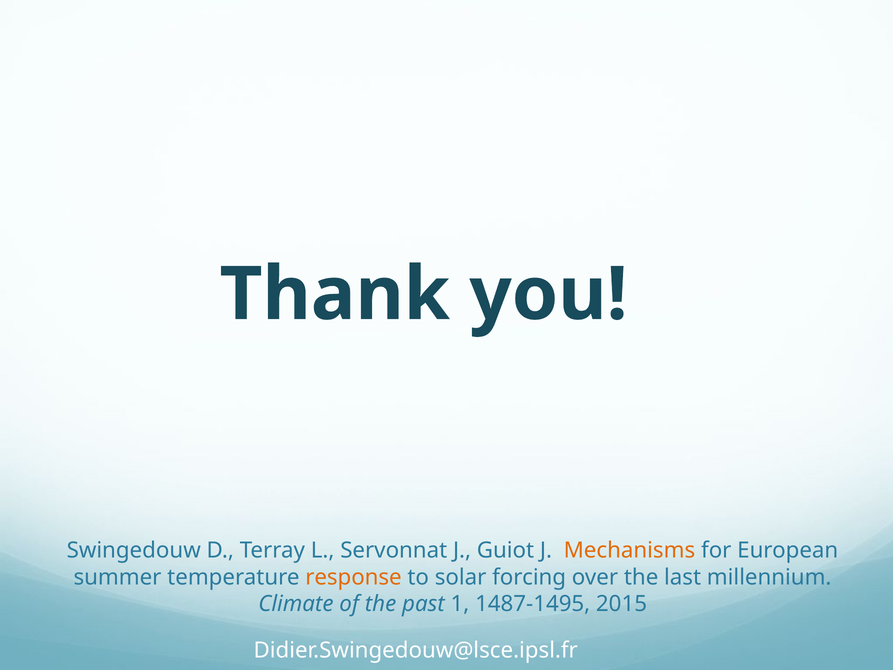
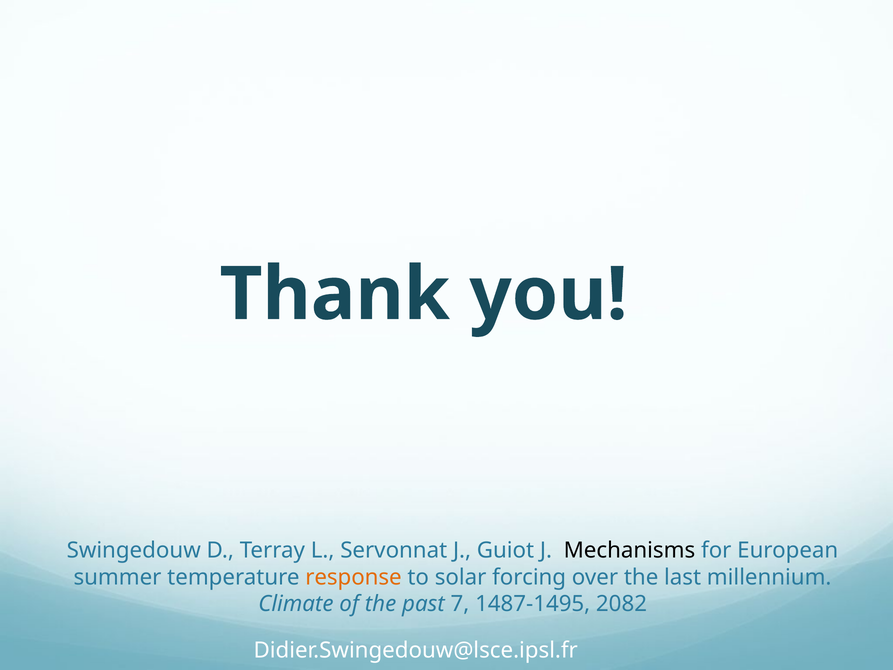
Mechanisms colour: orange -> black (629, 550)
1: 1 -> 7 (460, 604)
2015: 2015 -> 2082 (622, 604)
